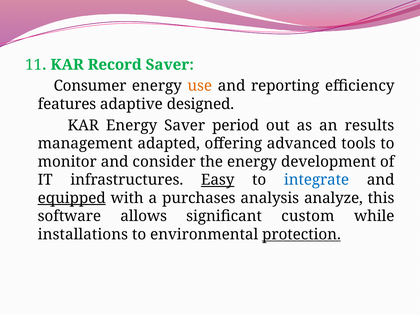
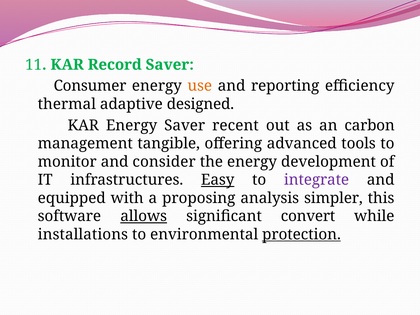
features: features -> thermal (67, 104)
period: period -> recent (235, 125)
results: results -> carbon (370, 125)
adapted: adapted -> tangible (169, 144)
integrate colour: blue -> purple (317, 180)
equipped underline: present -> none (72, 198)
purchases: purchases -> proposing (199, 198)
analyze: analyze -> simpler (333, 198)
allows underline: none -> present (144, 216)
custom: custom -> convert (308, 216)
